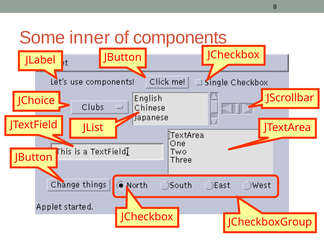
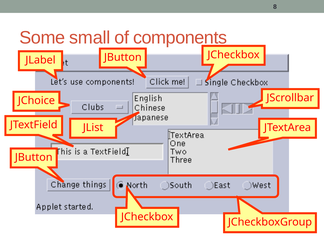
inner: inner -> small (90, 38)
